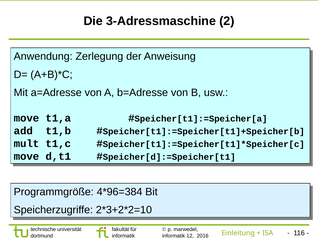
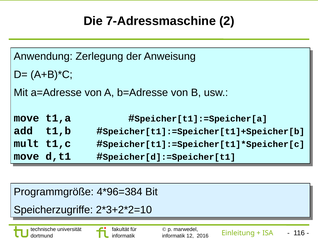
3-Adressmaschine: 3-Adressmaschine -> 7-Adressmaschine (161, 21)
